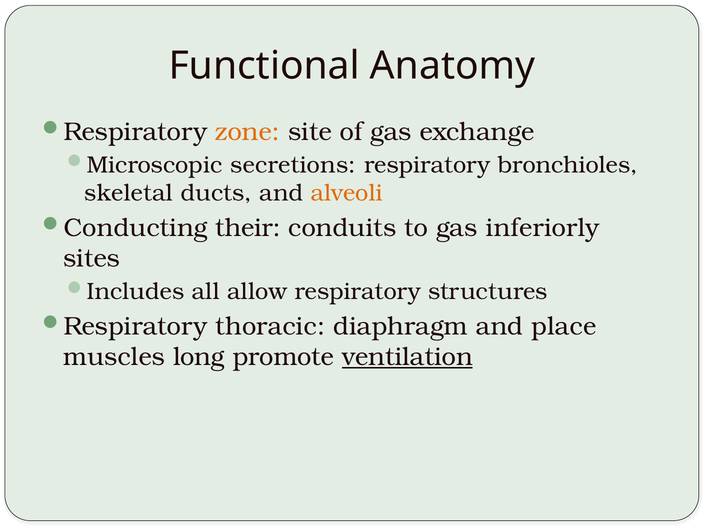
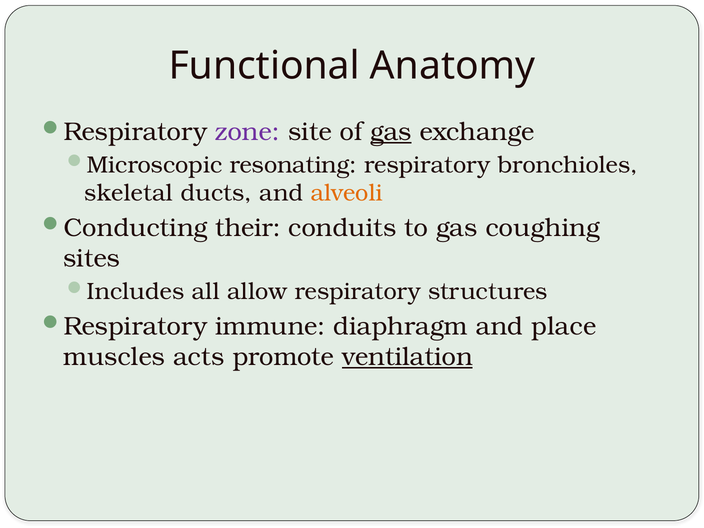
zone colour: orange -> purple (248, 132)
gas underline: none -> present (391, 132)
secretions: secretions -> resonating (293, 165)
inferiorly: inferiorly -> coughing (543, 228)
thoracic: thoracic -> immune (270, 327)
long: long -> acts (199, 357)
